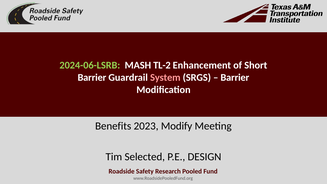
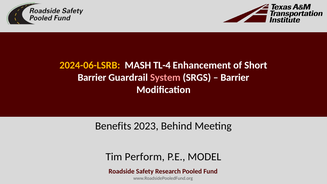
2024-06-LSRB colour: light green -> yellow (90, 65)
TL-2: TL-2 -> TL-4 (162, 65)
Modify: Modify -> Behind (177, 126)
Selected: Selected -> Perform (145, 157)
DESIGN: DESIGN -> MODEL (204, 157)
